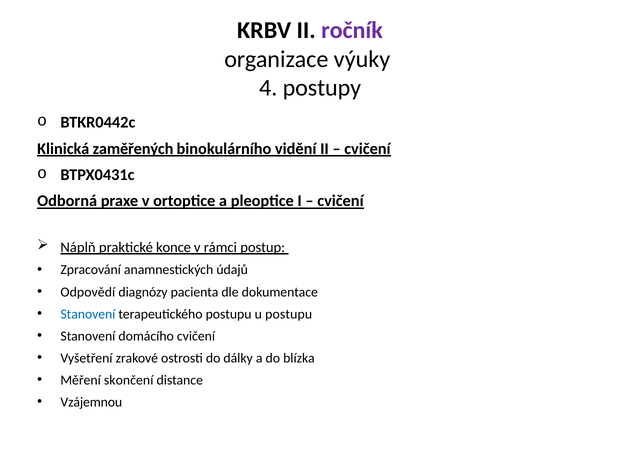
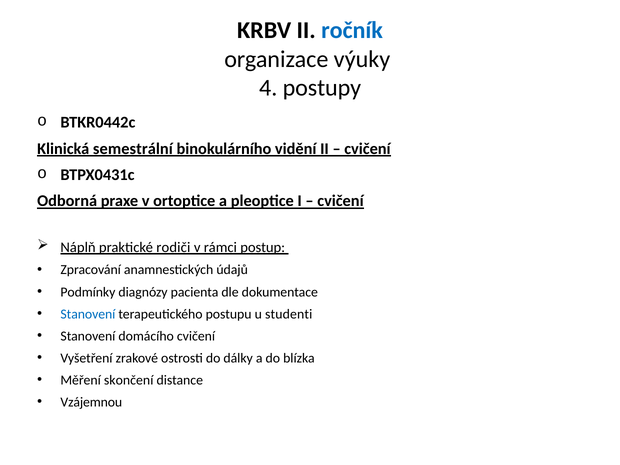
ročník colour: purple -> blue (352, 30)
zaměřených: zaměřených -> semestrální (133, 149)
konce: konce -> rodiči (173, 247)
Odpovědí: Odpovědí -> Podmínky (88, 292)
u postupu: postupu -> studenti (289, 314)
